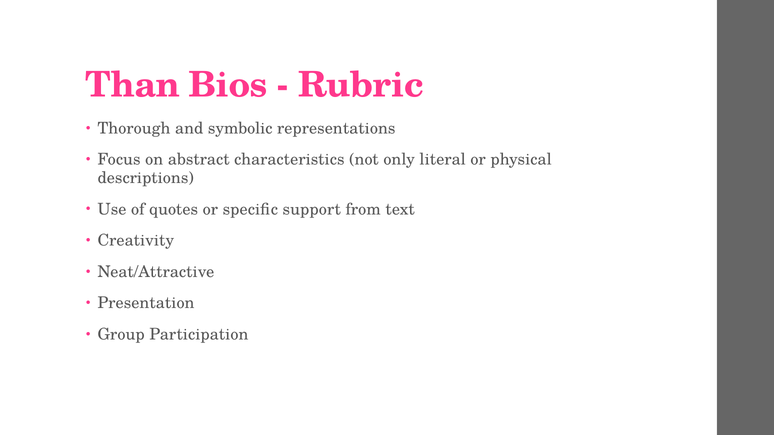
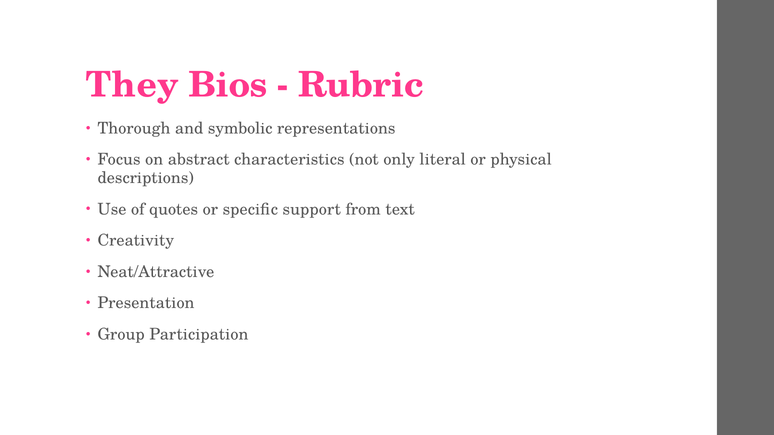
Than: Than -> They (132, 85)
